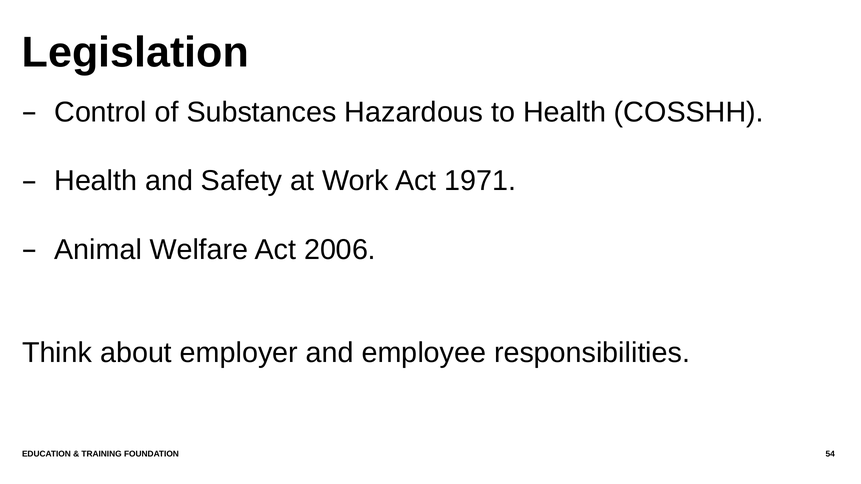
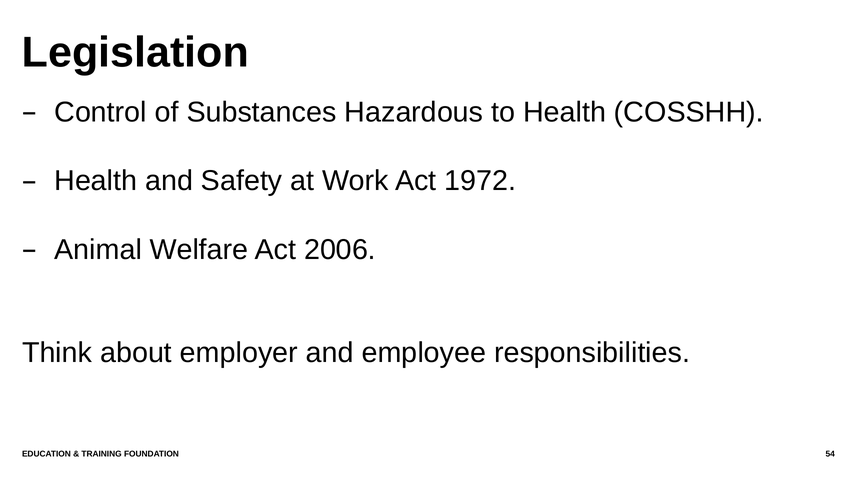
1971: 1971 -> 1972 (480, 181)
